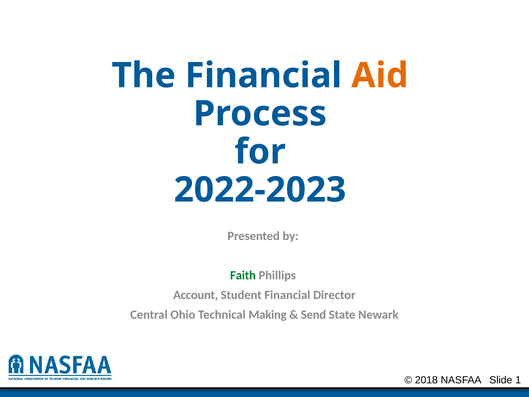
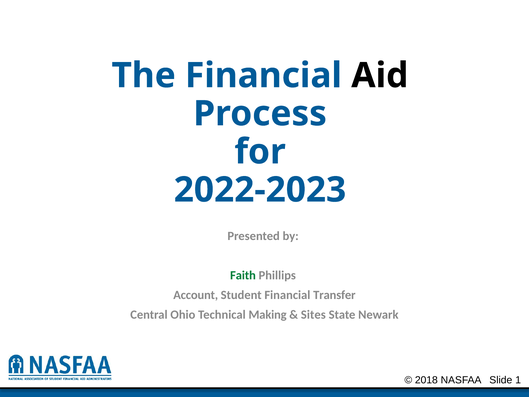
Aid colour: orange -> black (380, 76)
Director: Director -> Transfer (334, 295)
Send: Send -> Sites (313, 315)
